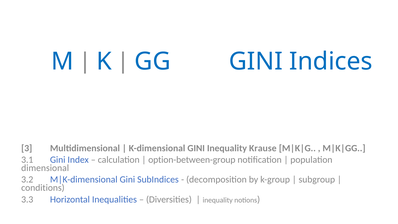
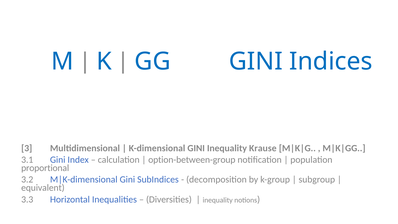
dimensional: dimensional -> proportional (45, 168)
conditions: conditions -> equivalent (43, 188)
